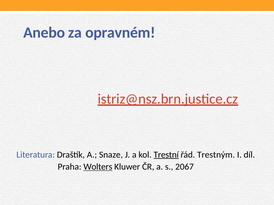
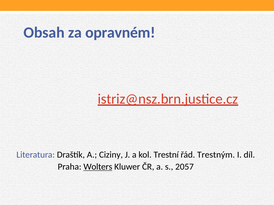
Anebo: Anebo -> Obsah (44, 33)
Snaze: Snaze -> Ciziny (111, 155)
Trestní underline: present -> none (166, 155)
2067: 2067 -> 2057 (184, 167)
